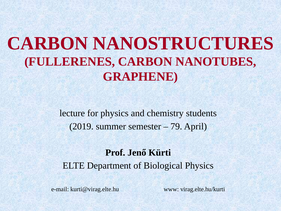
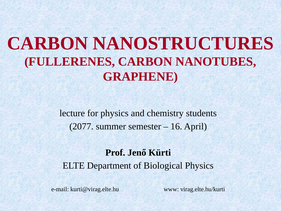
2019: 2019 -> 2077 (81, 126)
79: 79 -> 16 (176, 126)
